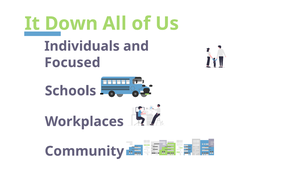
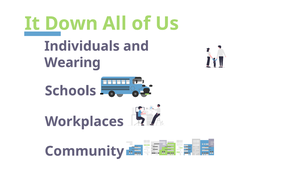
Focused: Focused -> Wearing (73, 62)
